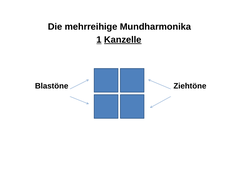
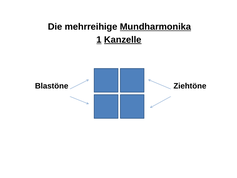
Mundharmonika underline: none -> present (155, 27)
